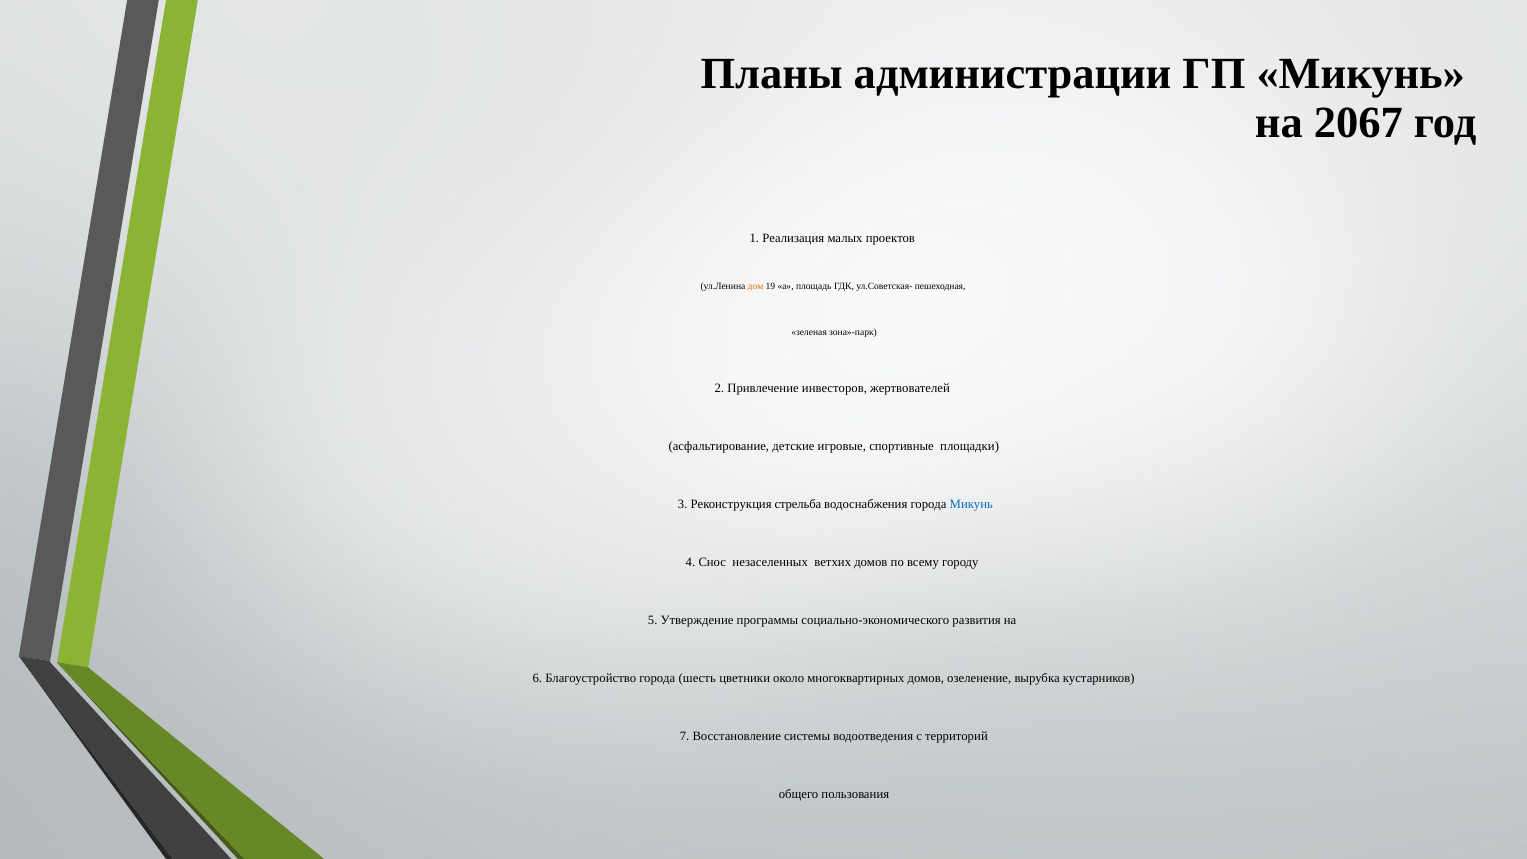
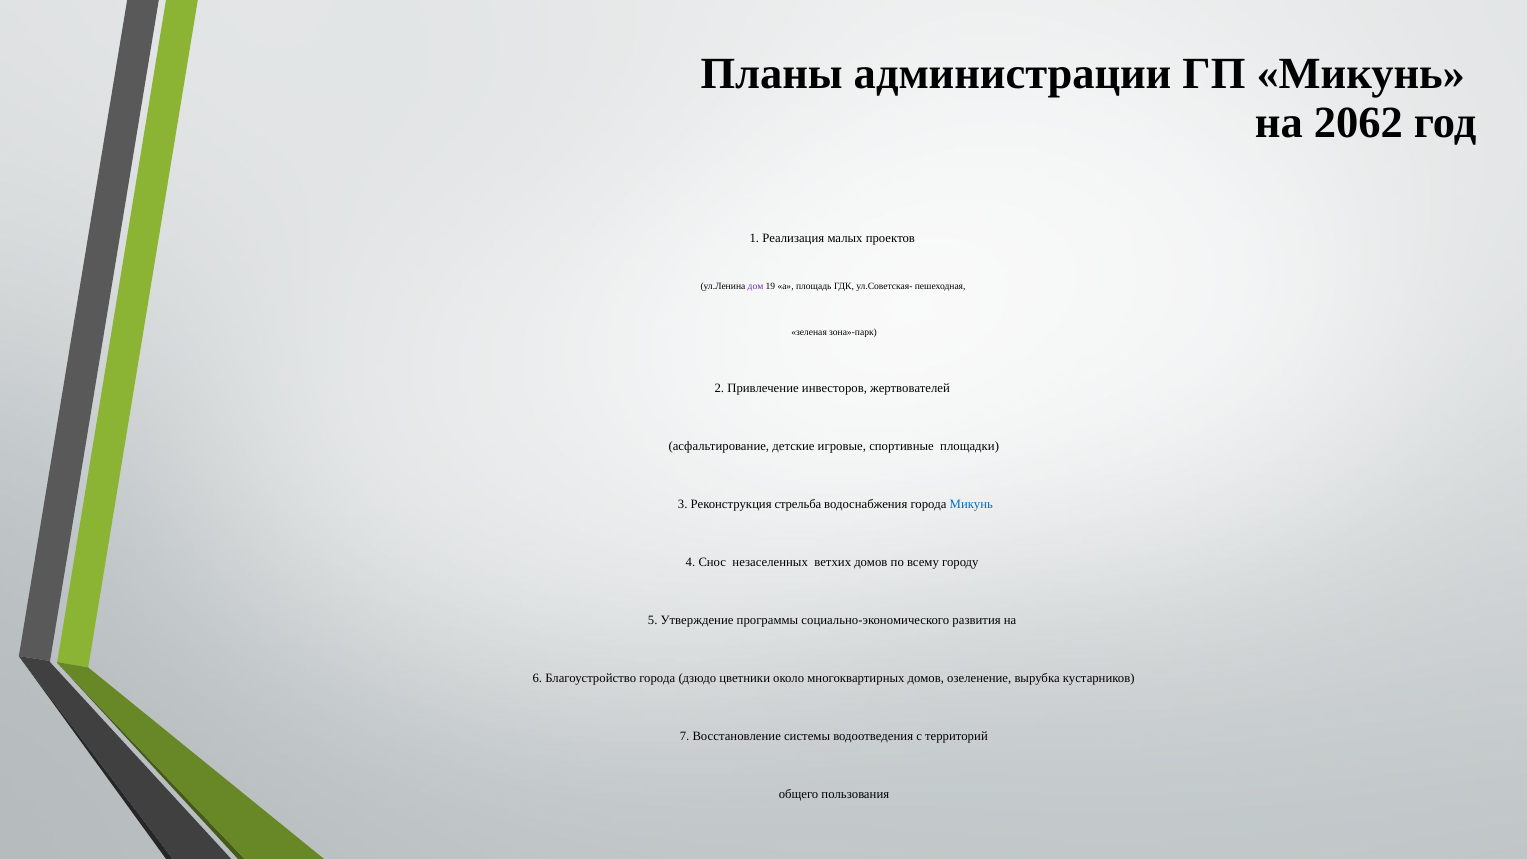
2067: 2067 -> 2062 (1358, 122)
дом colour: orange -> purple (756, 286)
шесть: шесть -> дзюдо (697, 678)
